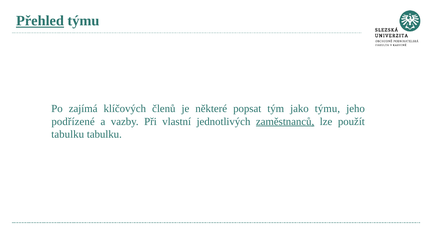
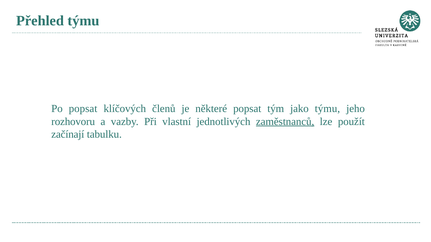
Přehled underline: present -> none (40, 21)
Po zajímá: zajímá -> popsat (83, 109)
podřízené: podřízené -> rozhovoru (73, 122)
tabulku: tabulku -> začínají (68, 135)
